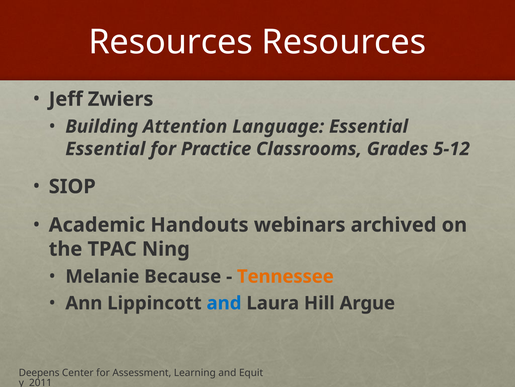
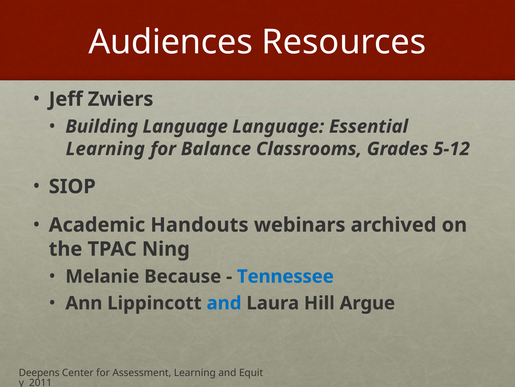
Resources: Resources -> Audiences (171, 42)
Building Attention: Attention -> Language (185, 126)
Essential: Essential -> Learning (105, 149)
Practice: Practice -> Balance (216, 149)
Tennessee colour: orange -> blue (285, 276)
